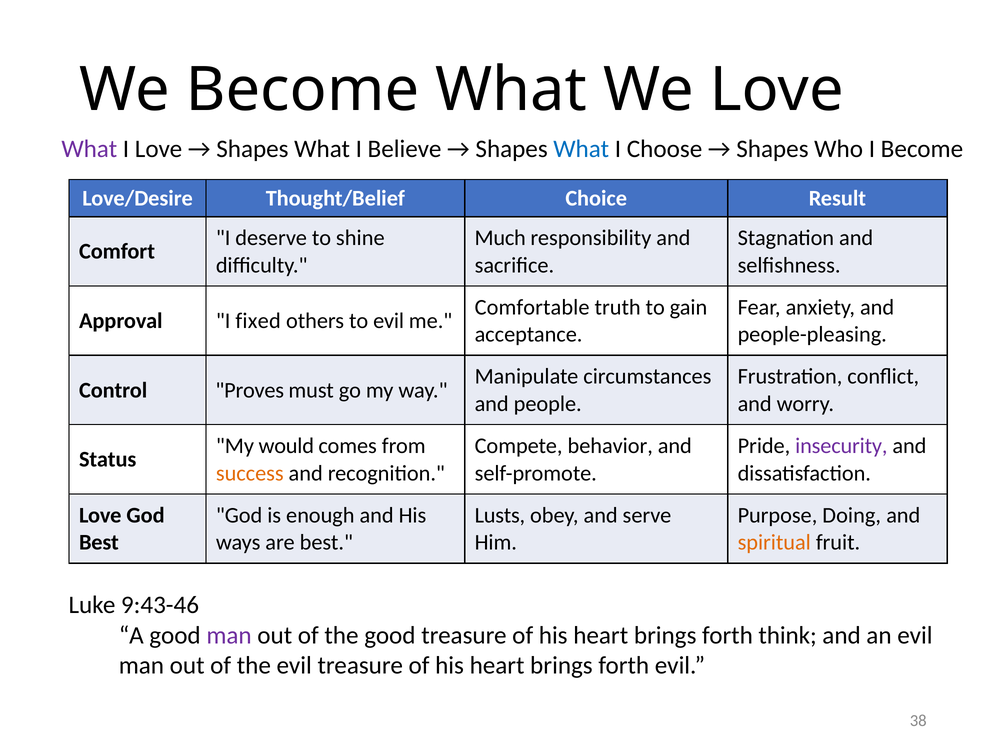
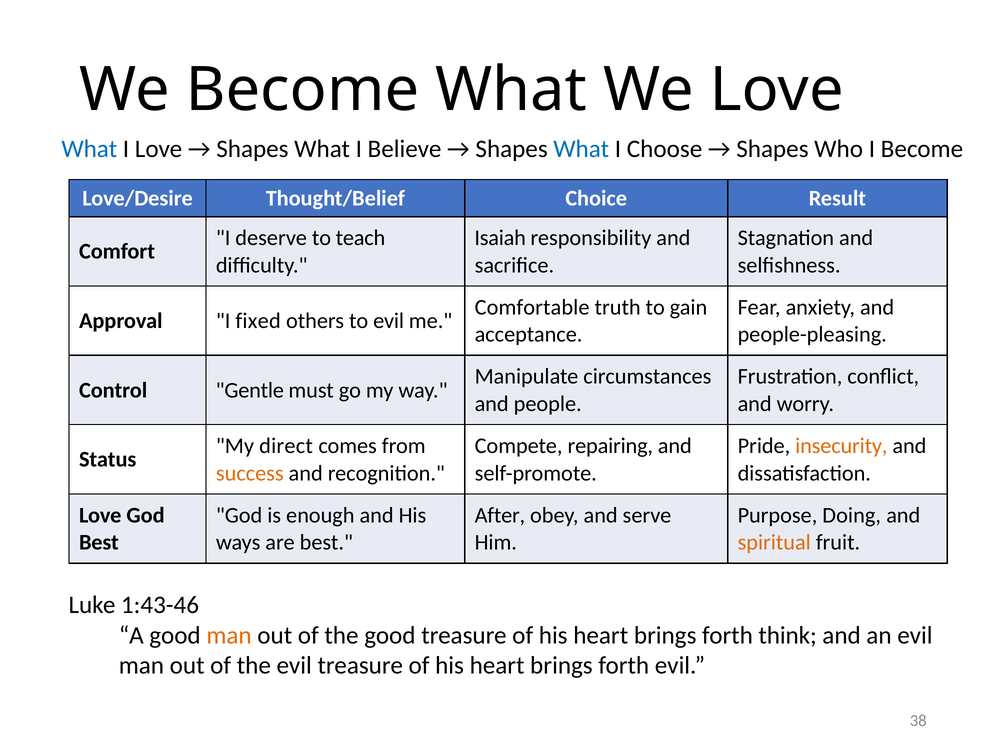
What colour: purple -> blue (89, 149)
shine: shine -> teach (360, 238)
Much: Much -> Isaiah (500, 238)
Proves: Proves -> Gentle (250, 390)
would: would -> direct (286, 446)
behavior: behavior -> repairing (610, 446)
insecurity colour: purple -> orange (841, 446)
Lusts: Lusts -> After (500, 515)
9:43-46: 9:43-46 -> 1:43-46 (160, 605)
man colour: purple -> orange (229, 635)
